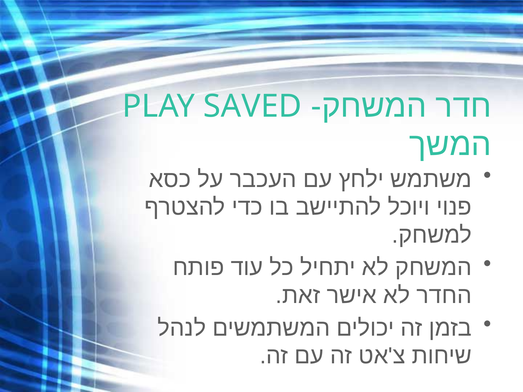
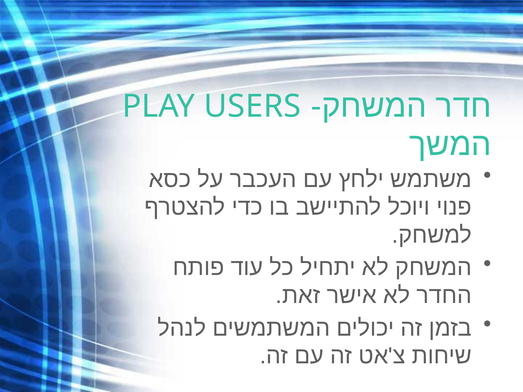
SAVED: SAVED -> USERS (252, 106)
